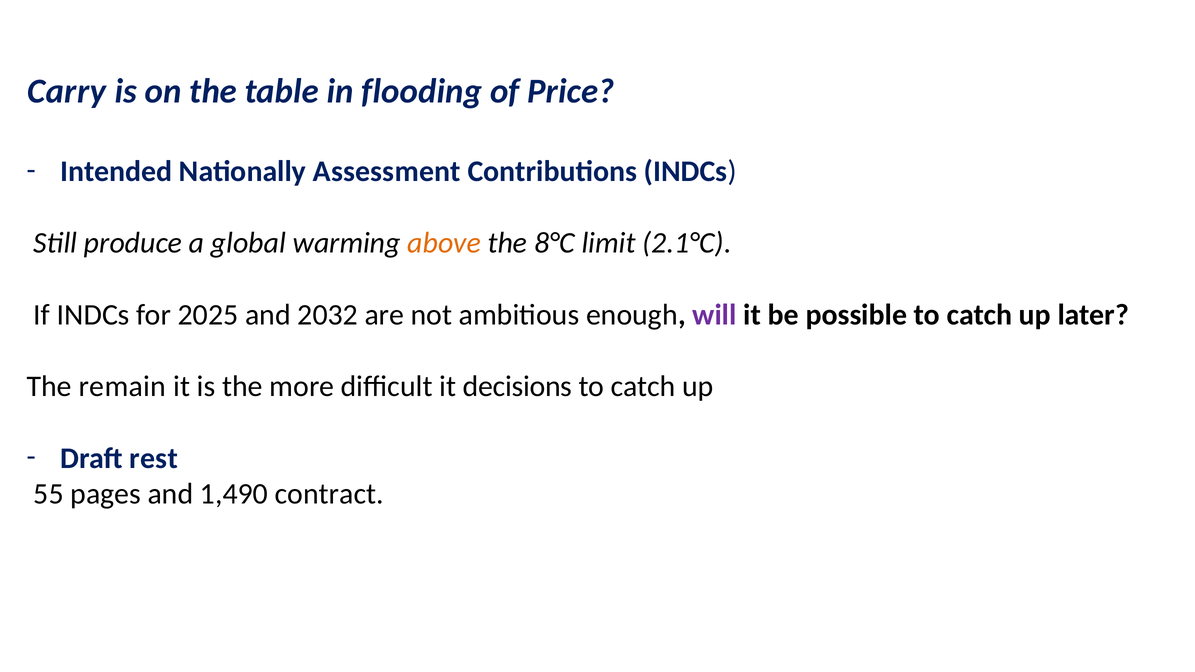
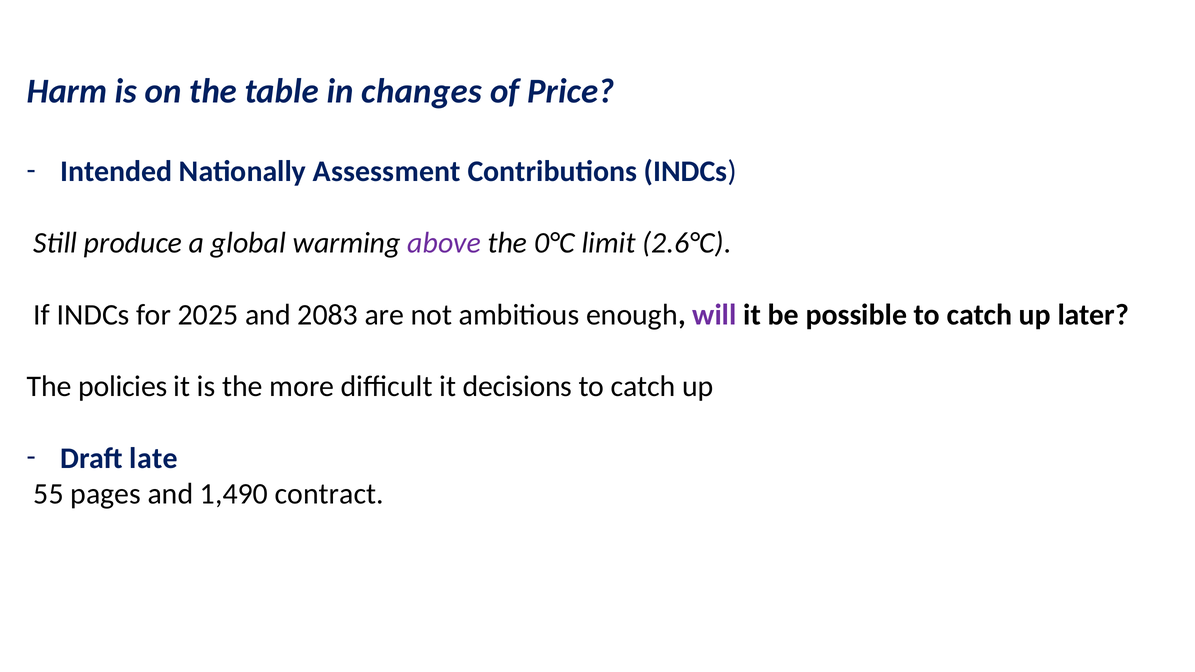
Carry: Carry -> Harm (67, 91)
flooding: flooding -> changes (422, 91)
above colour: orange -> purple (444, 243)
8°C: 8°C -> 0°C (554, 243)
2.1°C: 2.1°C -> 2.6°C (687, 243)
2032: 2032 -> 2083 (328, 315)
remain: remain -> policies (123, 387)
rest: rest -> late (154, 458)
